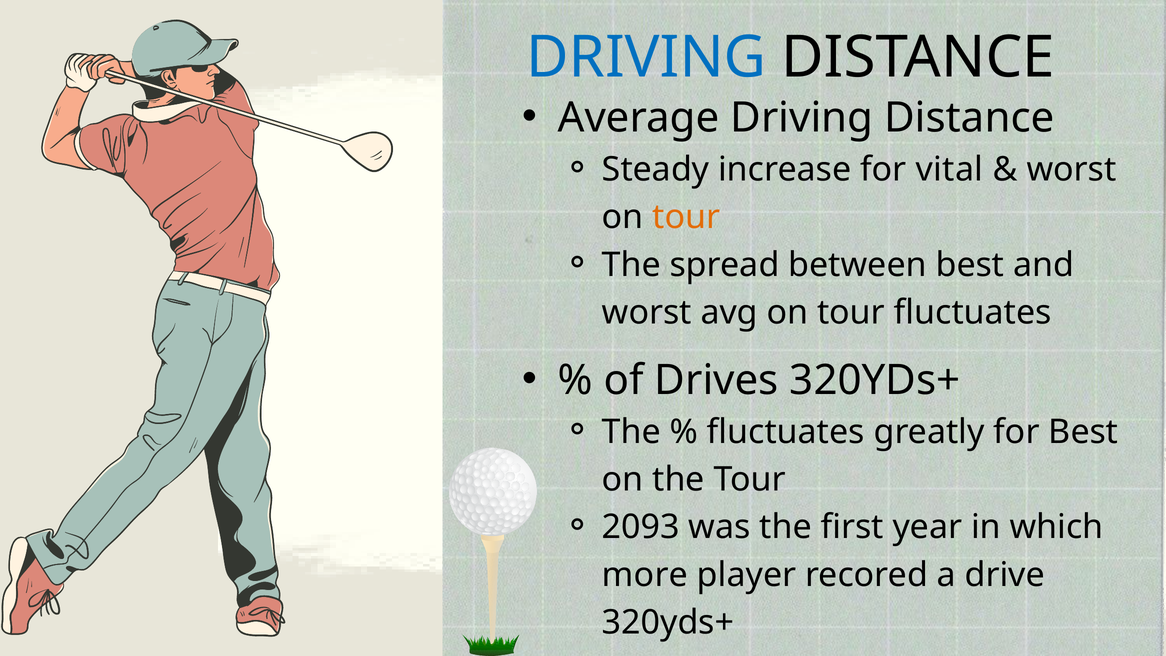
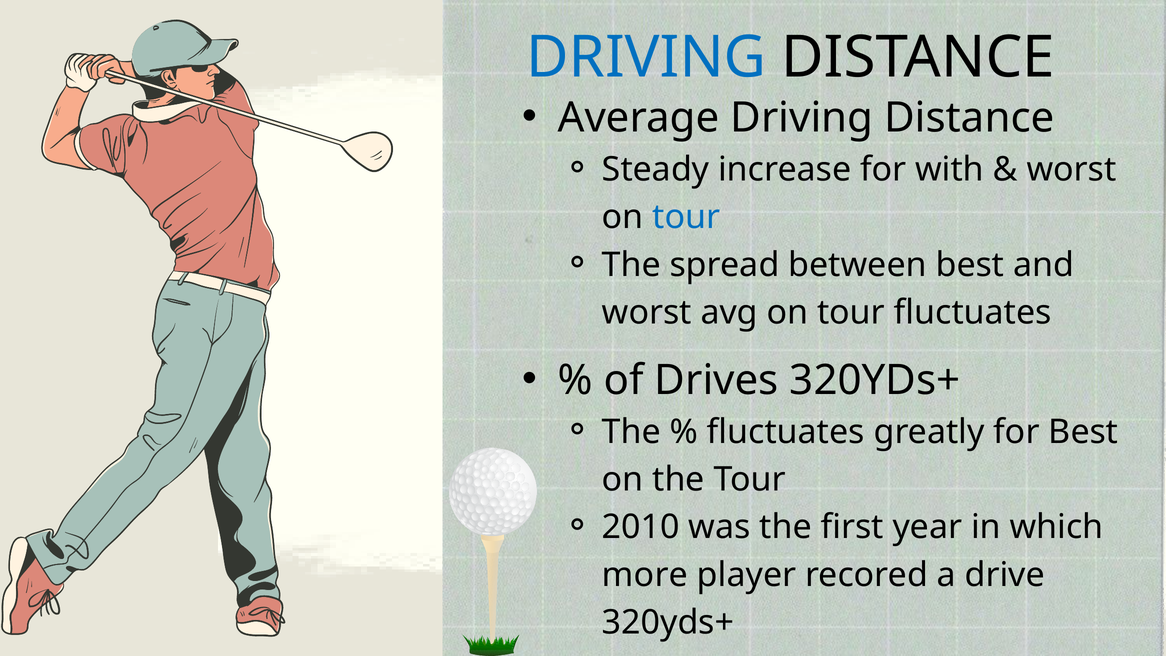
vital: vital -> with (950, 170)
tour colour: orange -> blue (686, 217)
2093: 2093 -> 2010 (641, 527)
